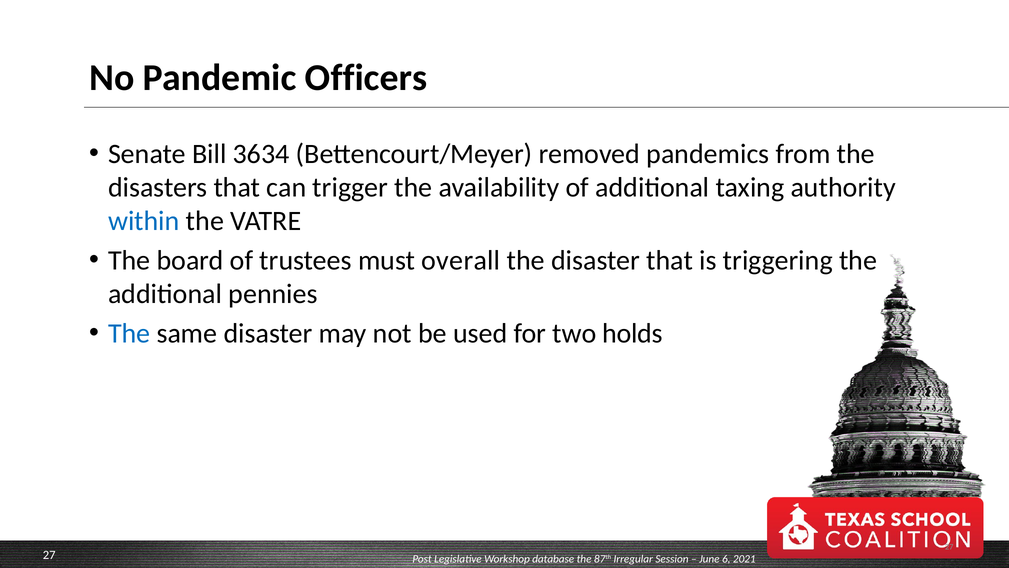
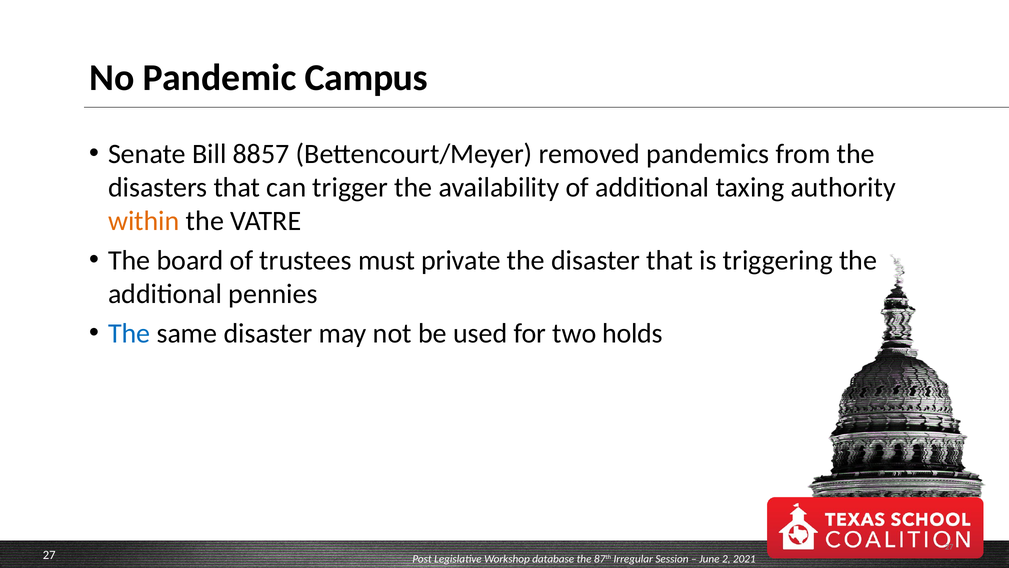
Officers: Officers -> Campus (366, 78)
3634: 3634 -> 8857 (261, 154)
within colour: blue -> orange (144, 221)
overall: overall -> private (461, 260)
6: 6 -> 2 (726, 559)
